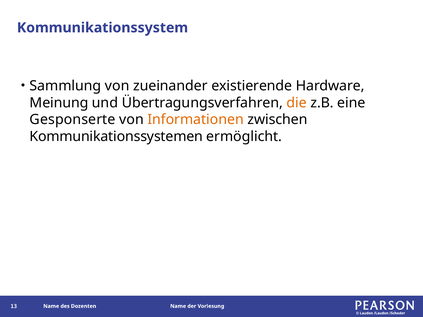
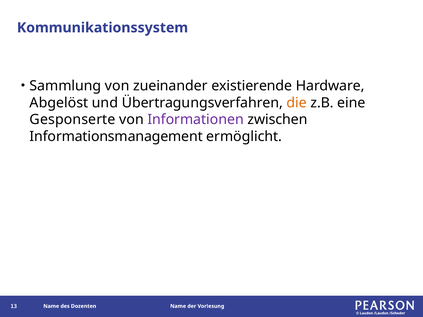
Meinung: Meinung -> Abgelöst (59, 103)
Informationen colour: orange -> purple (196, 120)
Kommunikationssystemen: Kommunikationssystemen -> Informationsmanagement (116, 137)
